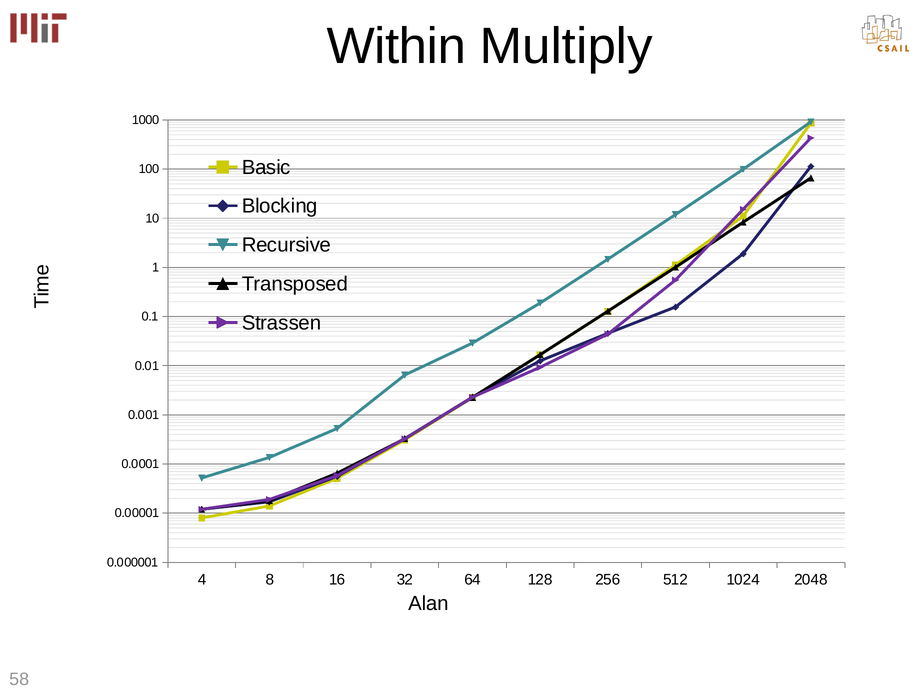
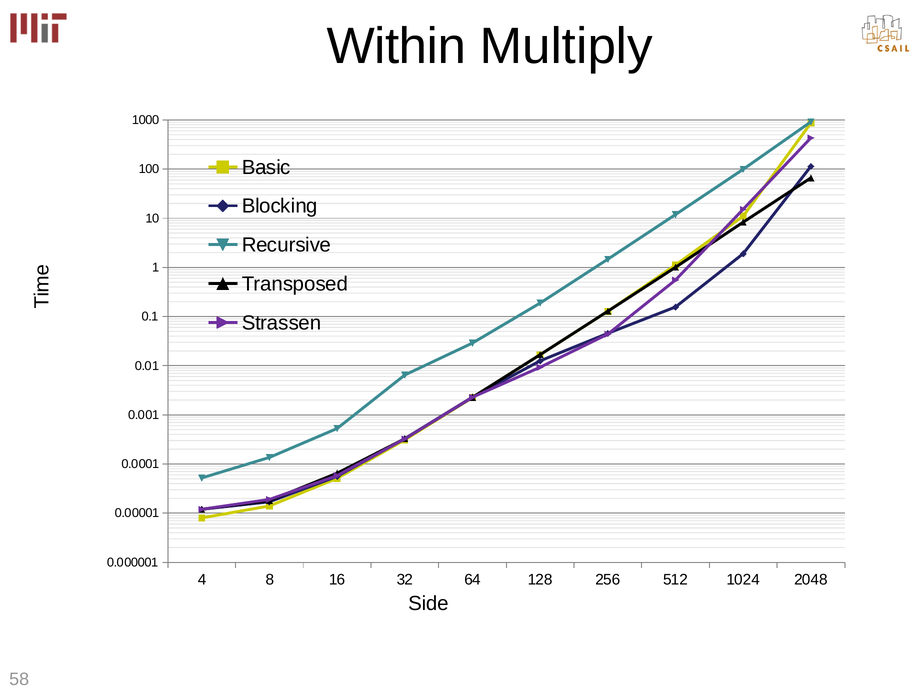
Alan: Alan -> Side (428, 604)
